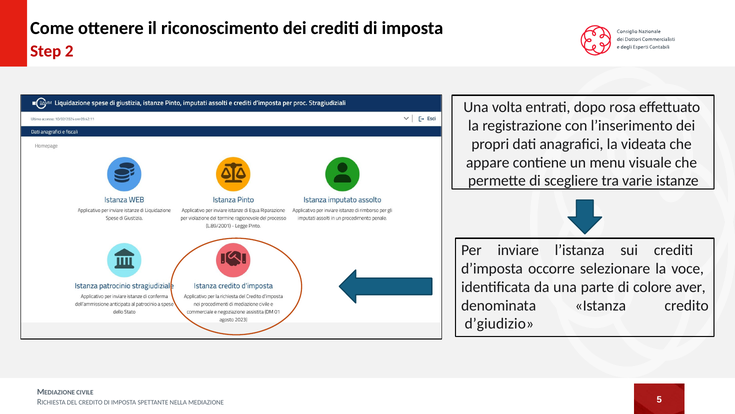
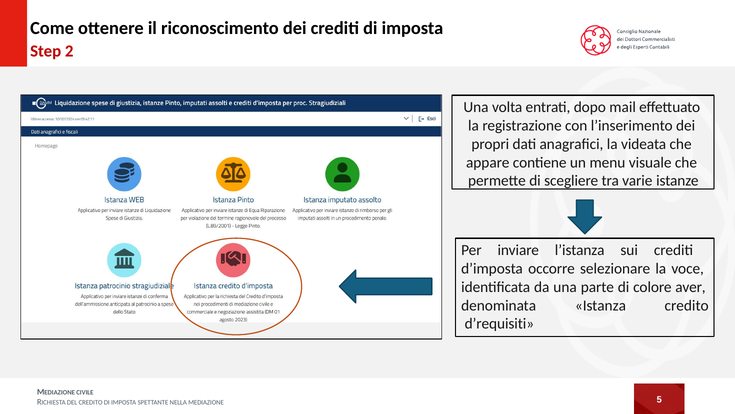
rosa: rosa -> mail (623, 107)
d’giudizio: d’giudizio -> d’requisiti (499, 323)
